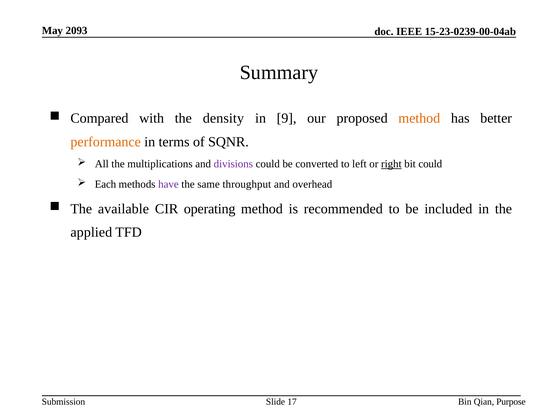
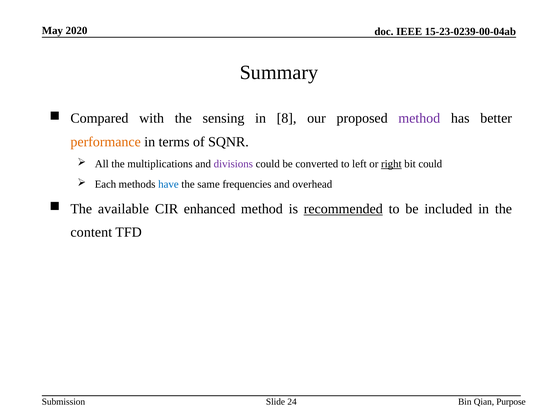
2093: 2093 -> 2020 (77, 30)
density: density -> sensing (224, 118)
9: 9 -> 8 (287, 118)
method colour: orange -> purple (419, 118)
have colour: purple -> blue (168, 184)
throughput: throughput -> frequencies (247, 184)
operating: operating -> enhanced (210, 209)
recommended underline: none -> present (343, 209)
applied: applied -> content (91, 232)
17: 17 -> 24 (292, 401)
